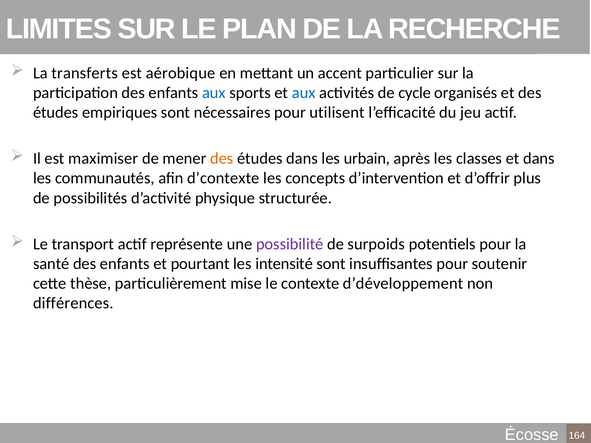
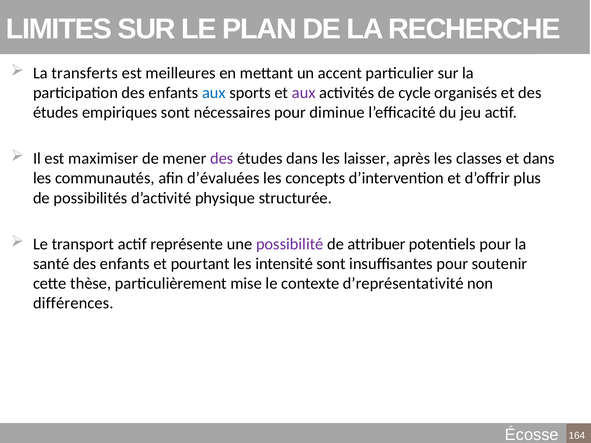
aérobique: aérobique -> meilleures (181, 73)
aux colour: blue -> purple (304, 93)
utilisent: utilisent -> diminue (337, 113)
des colour: orange -> purple (222, 159)
urbain: urbain -> laisser (367, 159)
d’contexte: d’contexte -> d’évaluées (223, 178)
surpoids: surpoids -> attribuer (376, 244)
d’développement: d’développement -> d’représentativité (403, 284)
